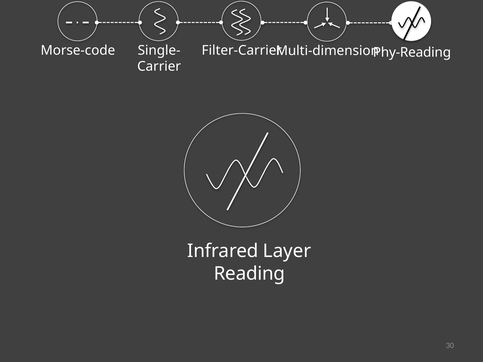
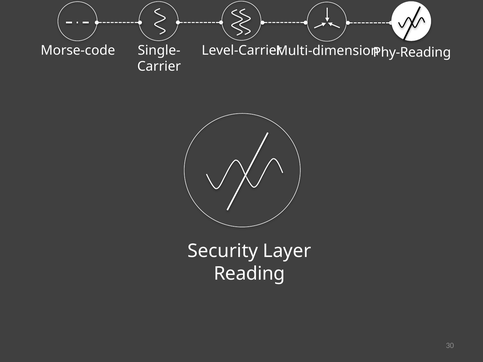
Filter-Carrier: Filter-Carrier -> Level-Carrier (242, 51)
Infrared: Infrared -> Security (223, 251)
